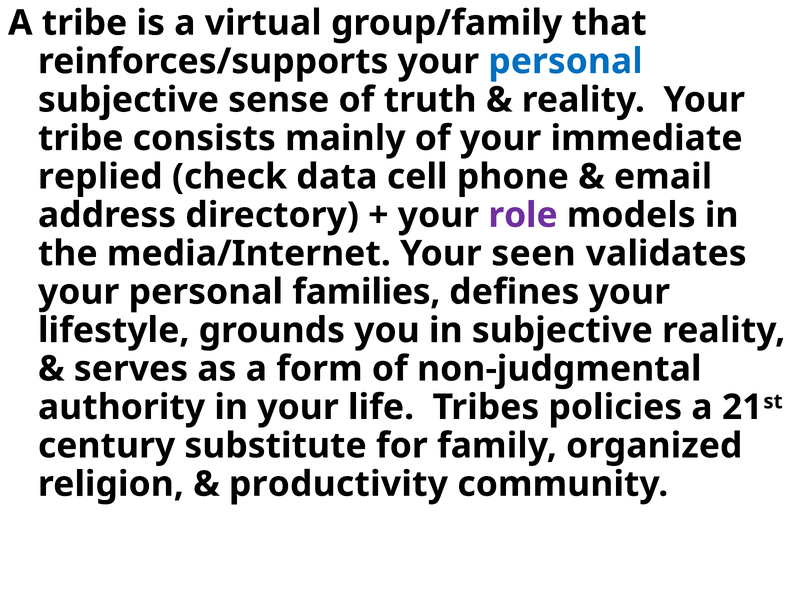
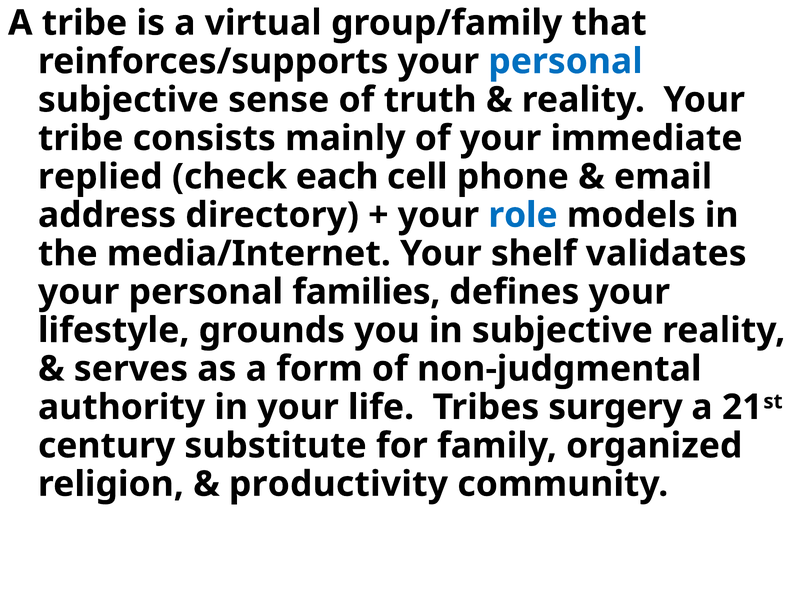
data: data -> each (337, 176)
role colour: purple -> blue (523, 215)
seen: seen -> shelf (534, 253)
policies: policies -> surgery (615, 407)
